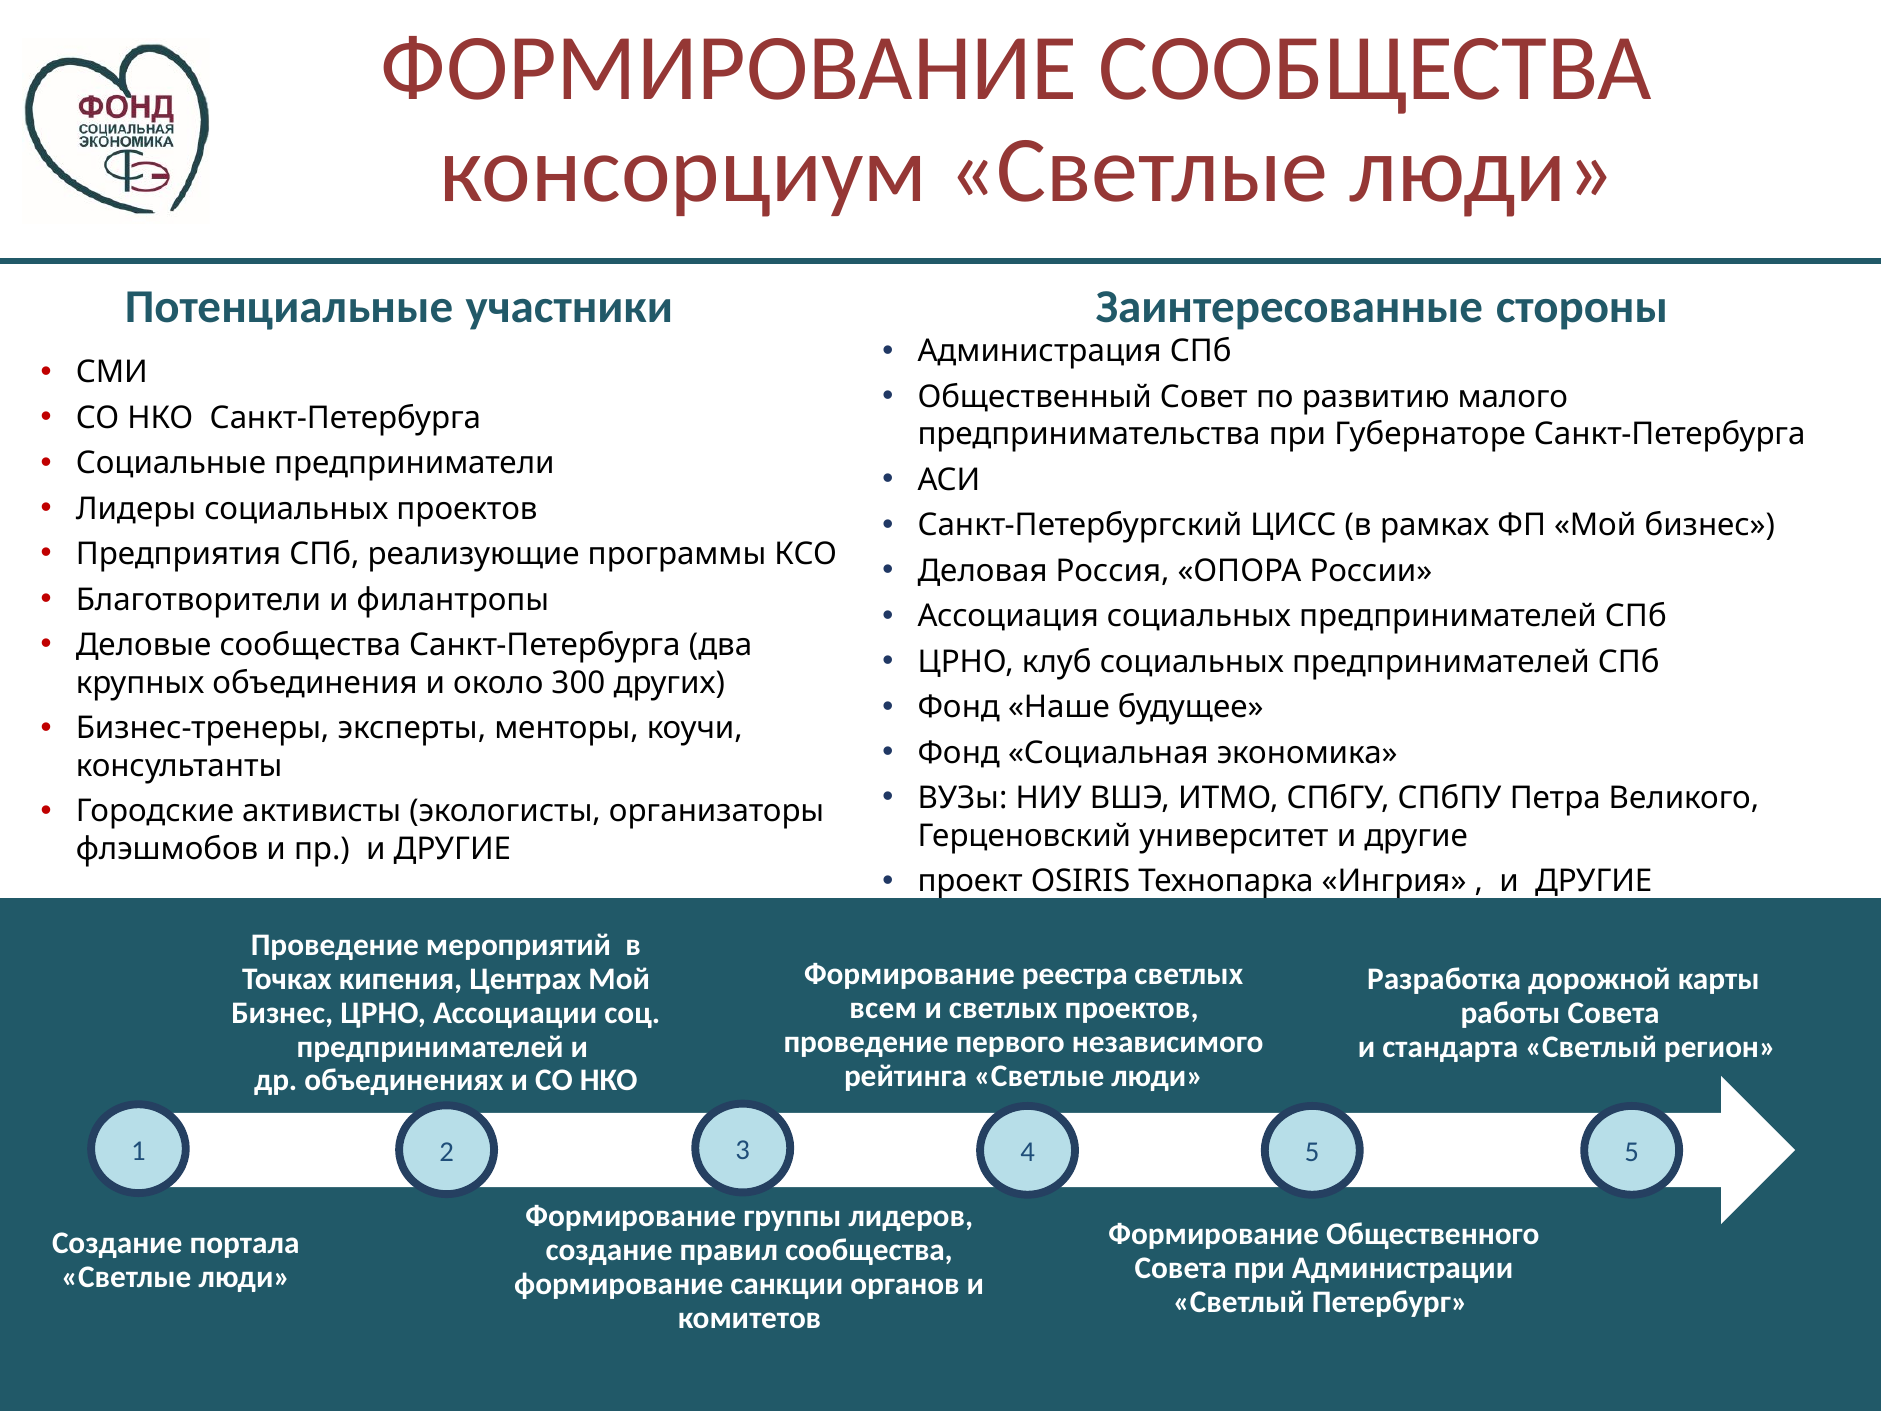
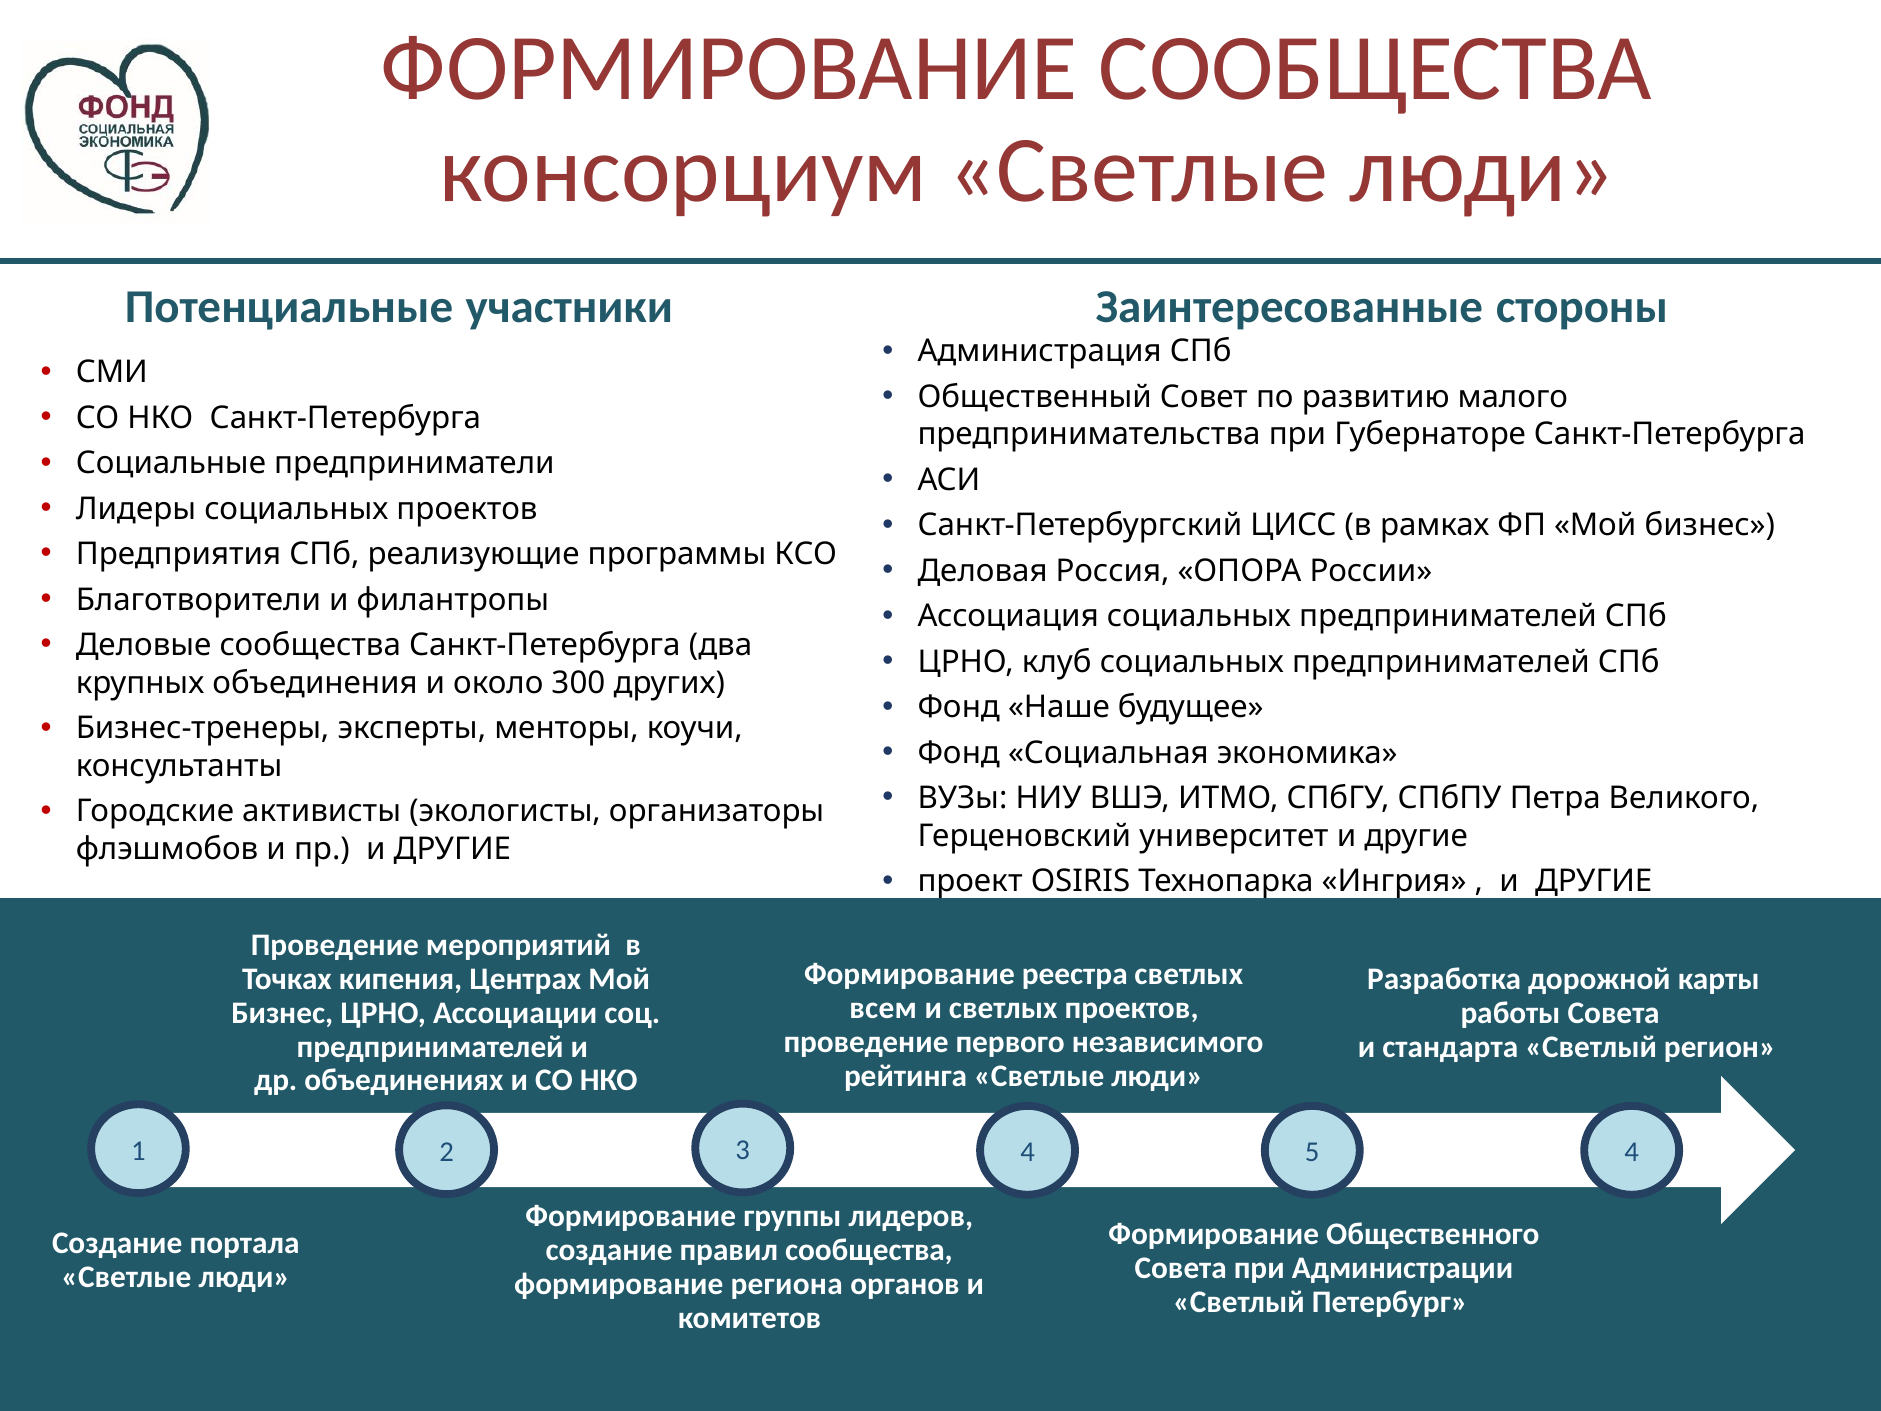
5 5: 5 -> 4 (1632, 1152)
санкции: санкции -> региона (787, 1284)
